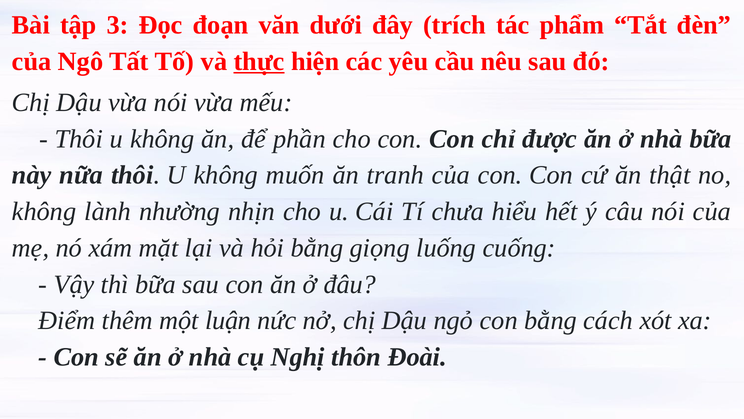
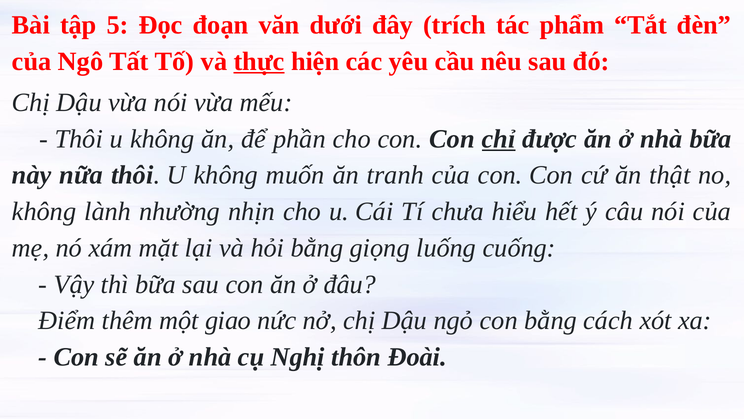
3: 3 -> 5 (118, 25)
chỉ underline: none -> present (499, 139)
luận: luận -> giao (228, 320)
